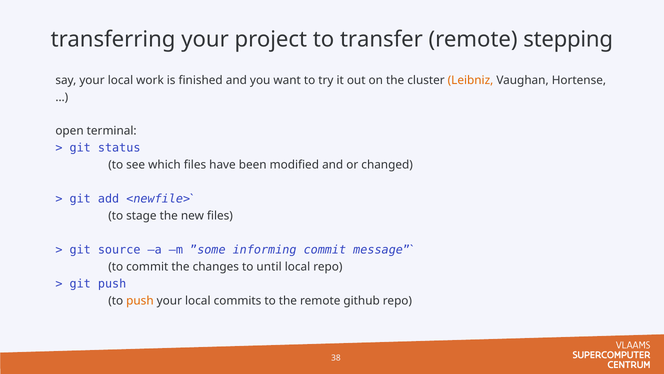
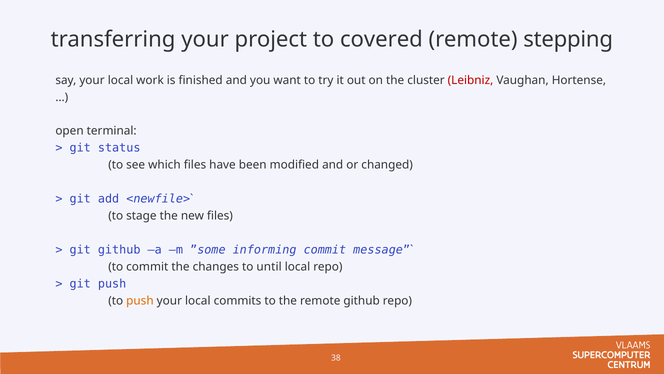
transfer: transfer -> covered (381, 39)
Leibniz colour: orange -> red (471, 80)
git source: source -> github (119, 249)
